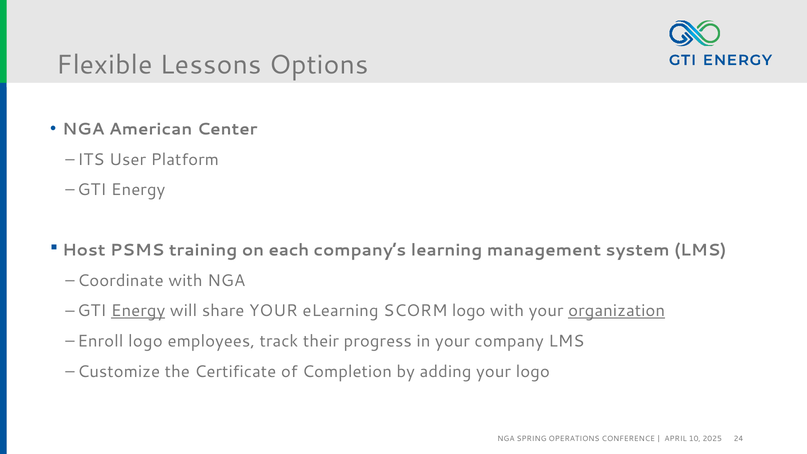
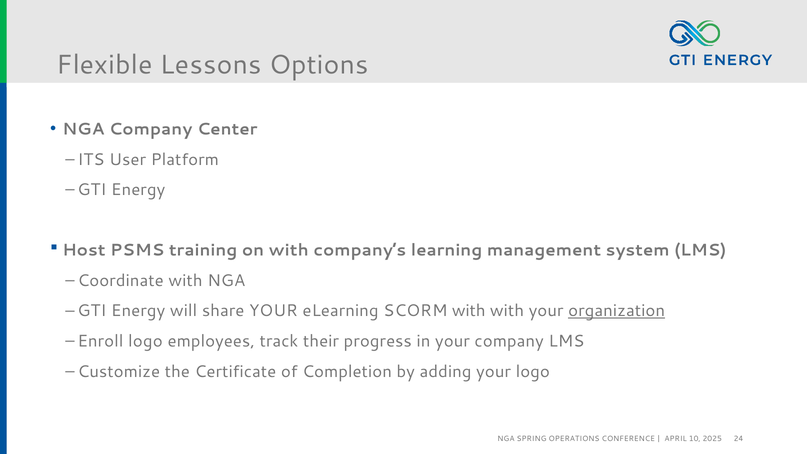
NGA American: American -> Company (151, 129)
on each: each -> with (289, 250)
Energy underline: present -> none (138, 311)
SCORM logo: logo -> with (469, 311)
